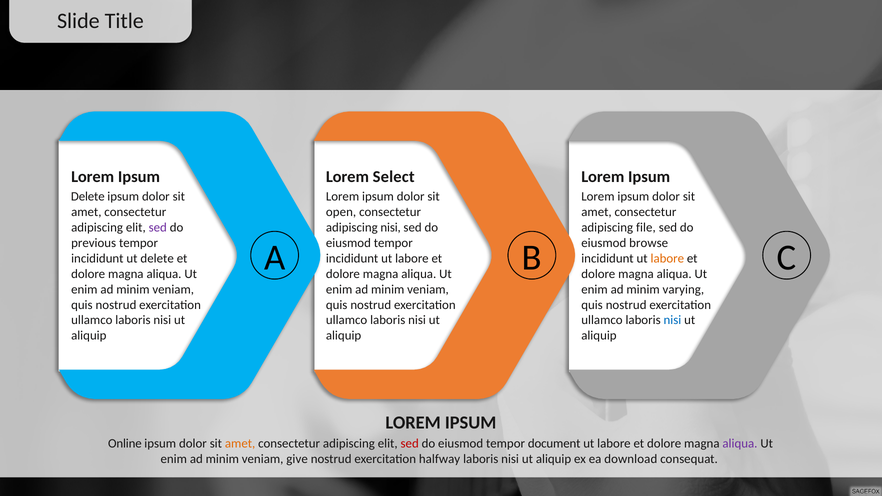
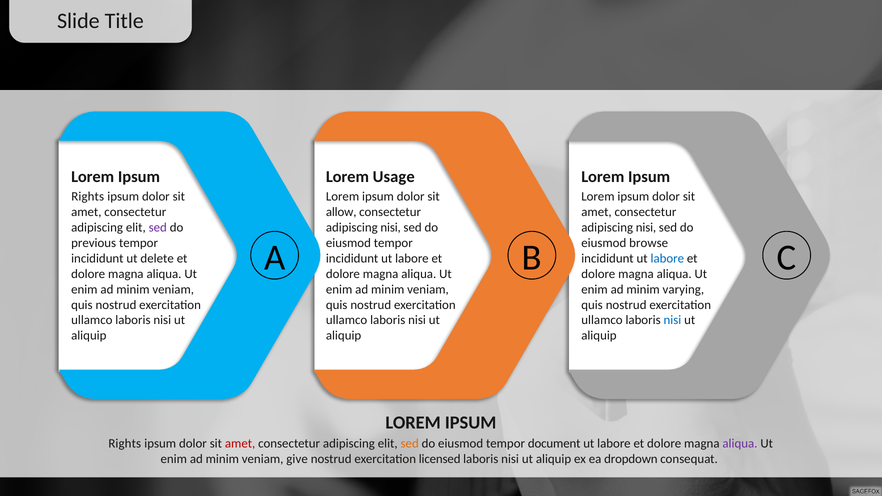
Select: Select -> Usage (394, 177)
Delete: Delete -> Rights (88, 197)
open: open -> allow (341, 212)
file: file -> nisi (646, 228)
labore colour: orange -> blue (667, 259)
Online: Online -> Rights (125, 444)
amet colour: orange -> red (240, 444)
sed colour: red -> orange (410, 444)
halfway: halfway -> licensed (440, 459)
download: download -> dropdown (631, 459)
